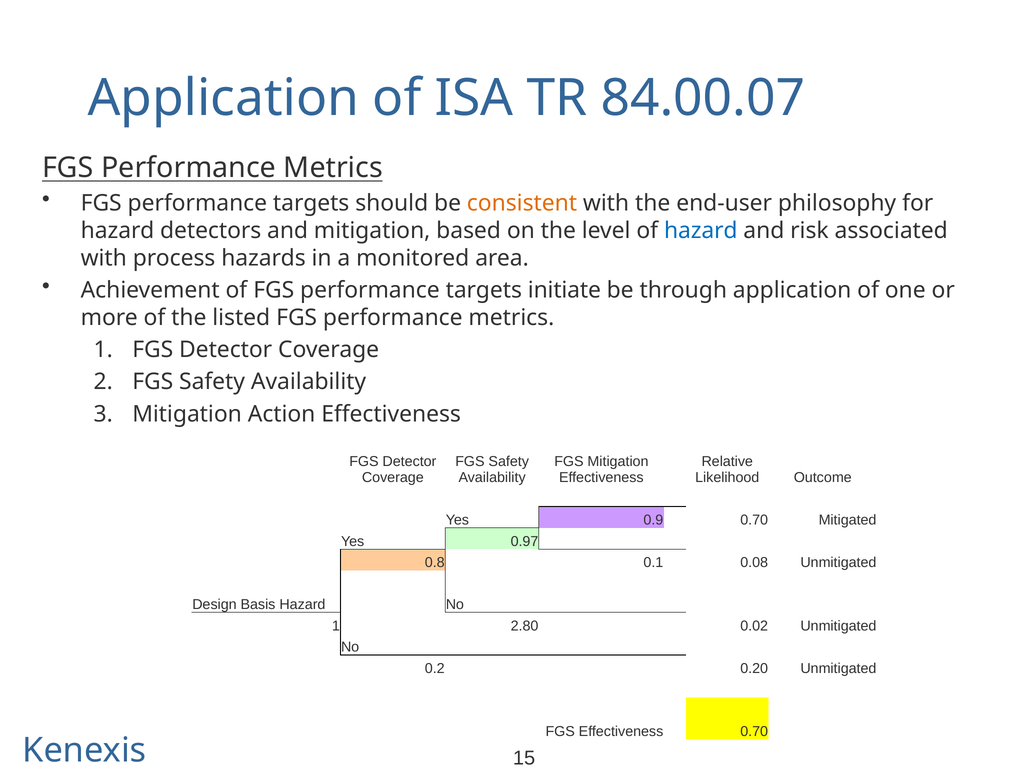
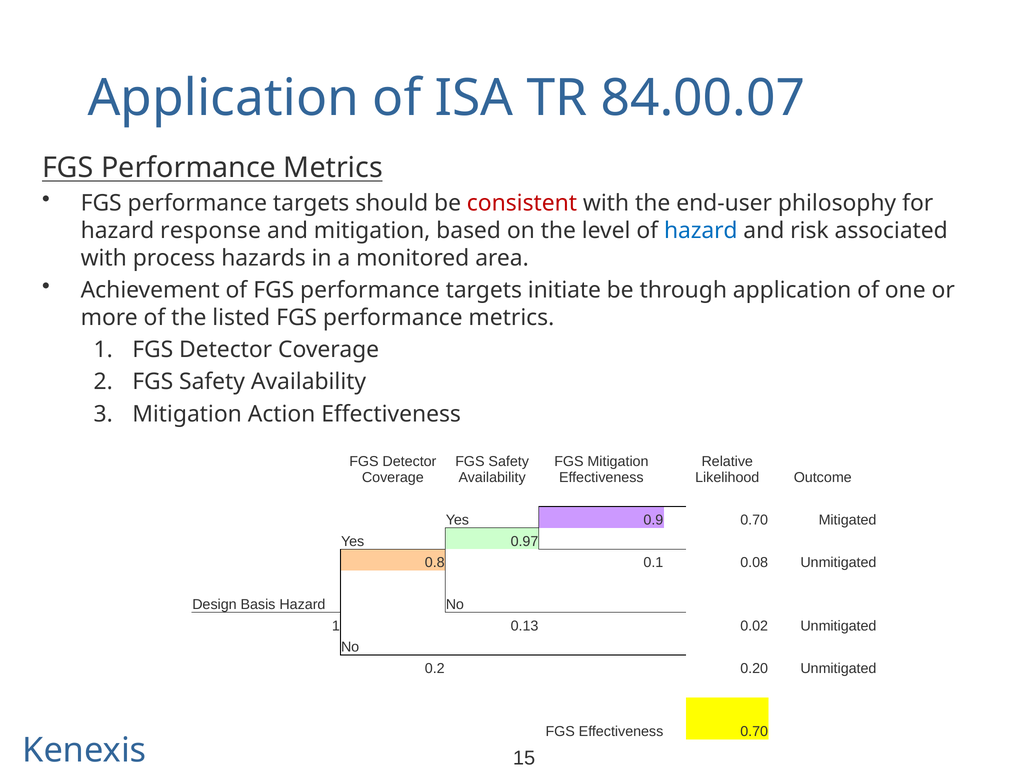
consistent colour: orange -> red (522, 203)
detectors: detectors -> response (211, 230)
2.80: 2.80 -> 0.13 (525, 625)
